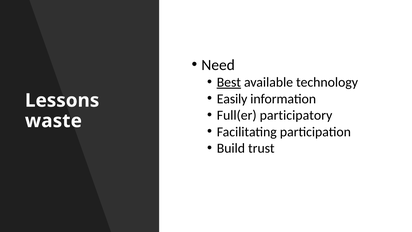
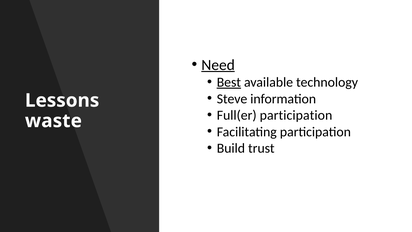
Need underline: none -> present (218, 65)
Easily: Easily -> Steve (232, 99)
Full(er participatory: participatory -> participation (296, 115)
